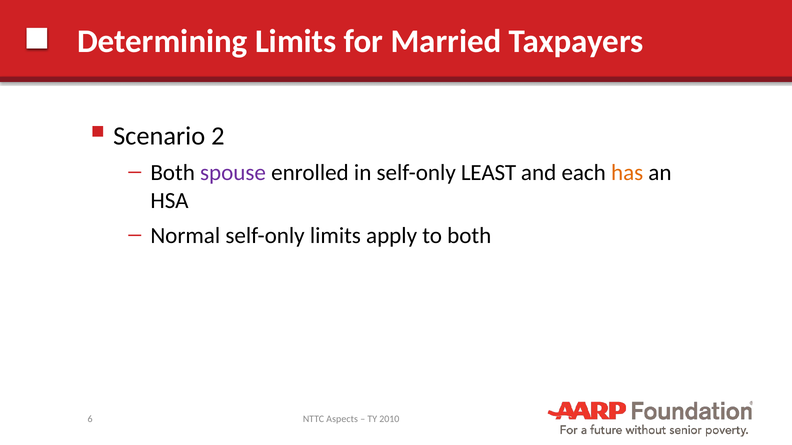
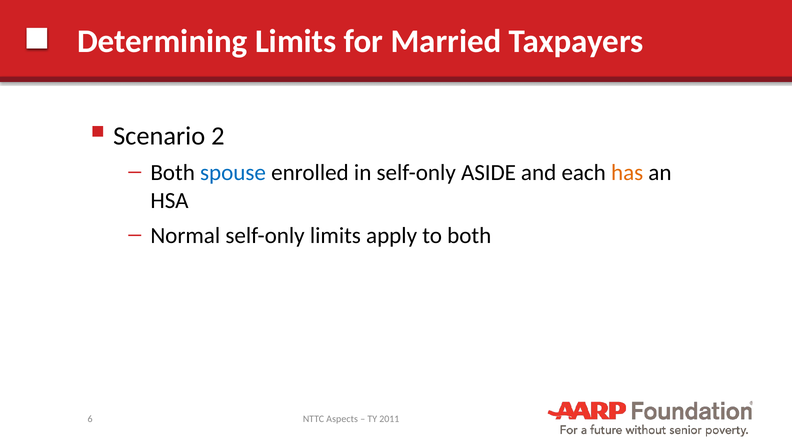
spouse colour: purple -> blue (233, 173)
LEAST: LEAST -> ASIDE (488, 173)
2010: 2010 -> 2011 (389, 419)
